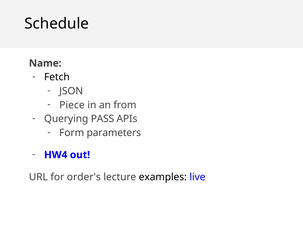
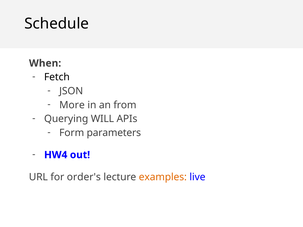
Name: Name -> When (45, 63)
Piece: Piece -> More (72, 105)
PASS: PASS -> WILL (102, 119)
examples colour: black -> orange (163, 177)
